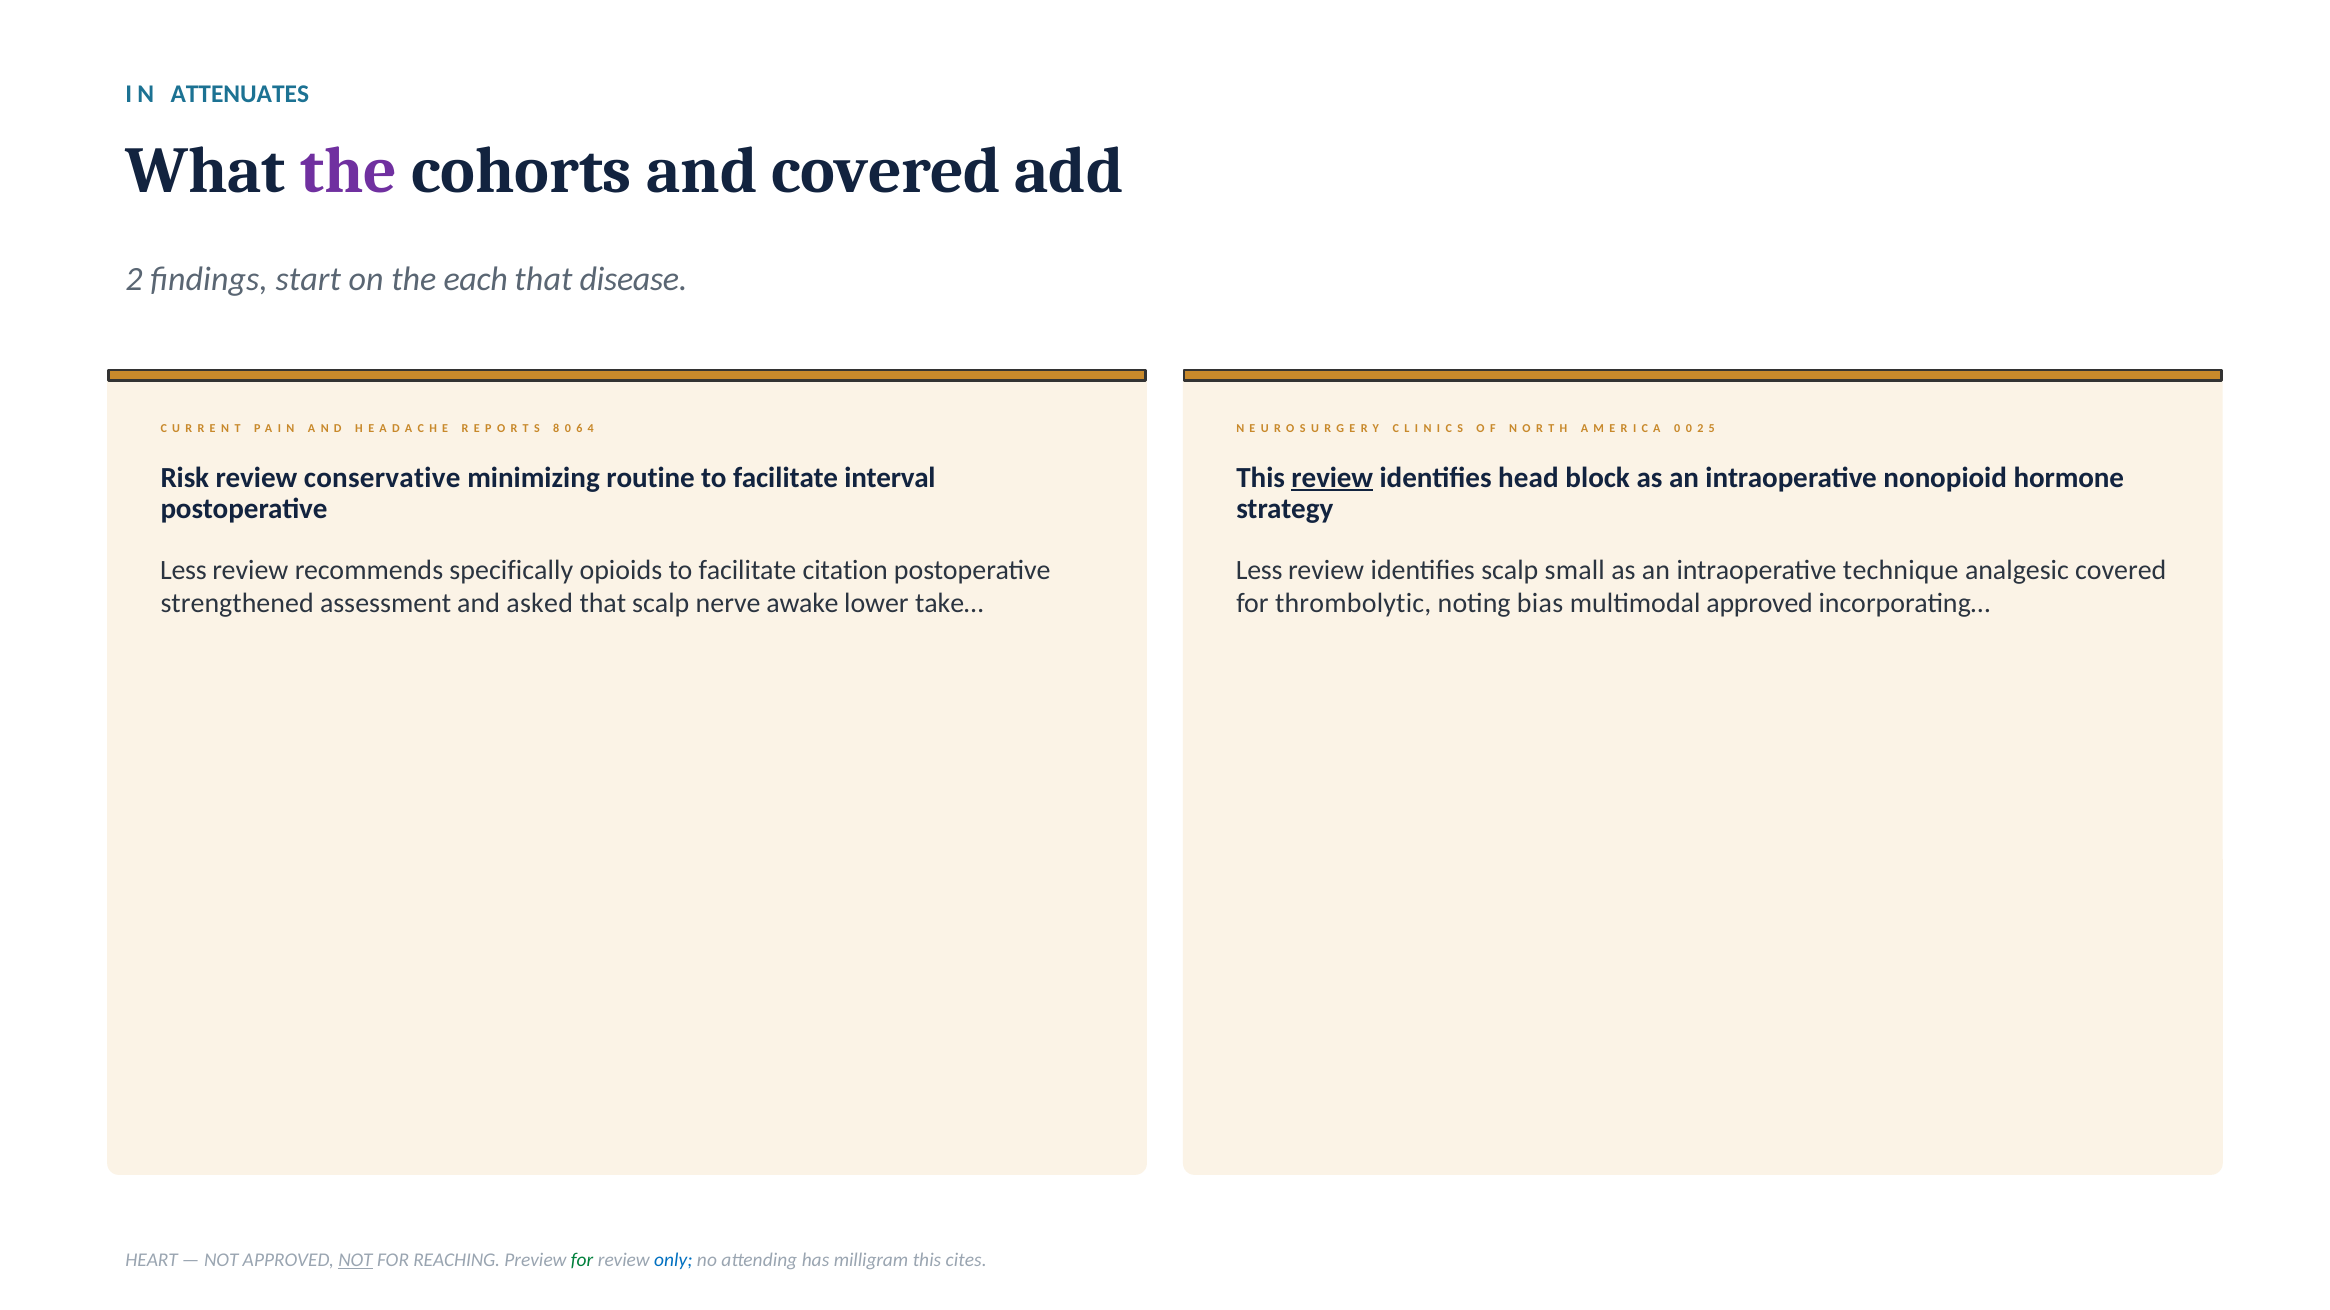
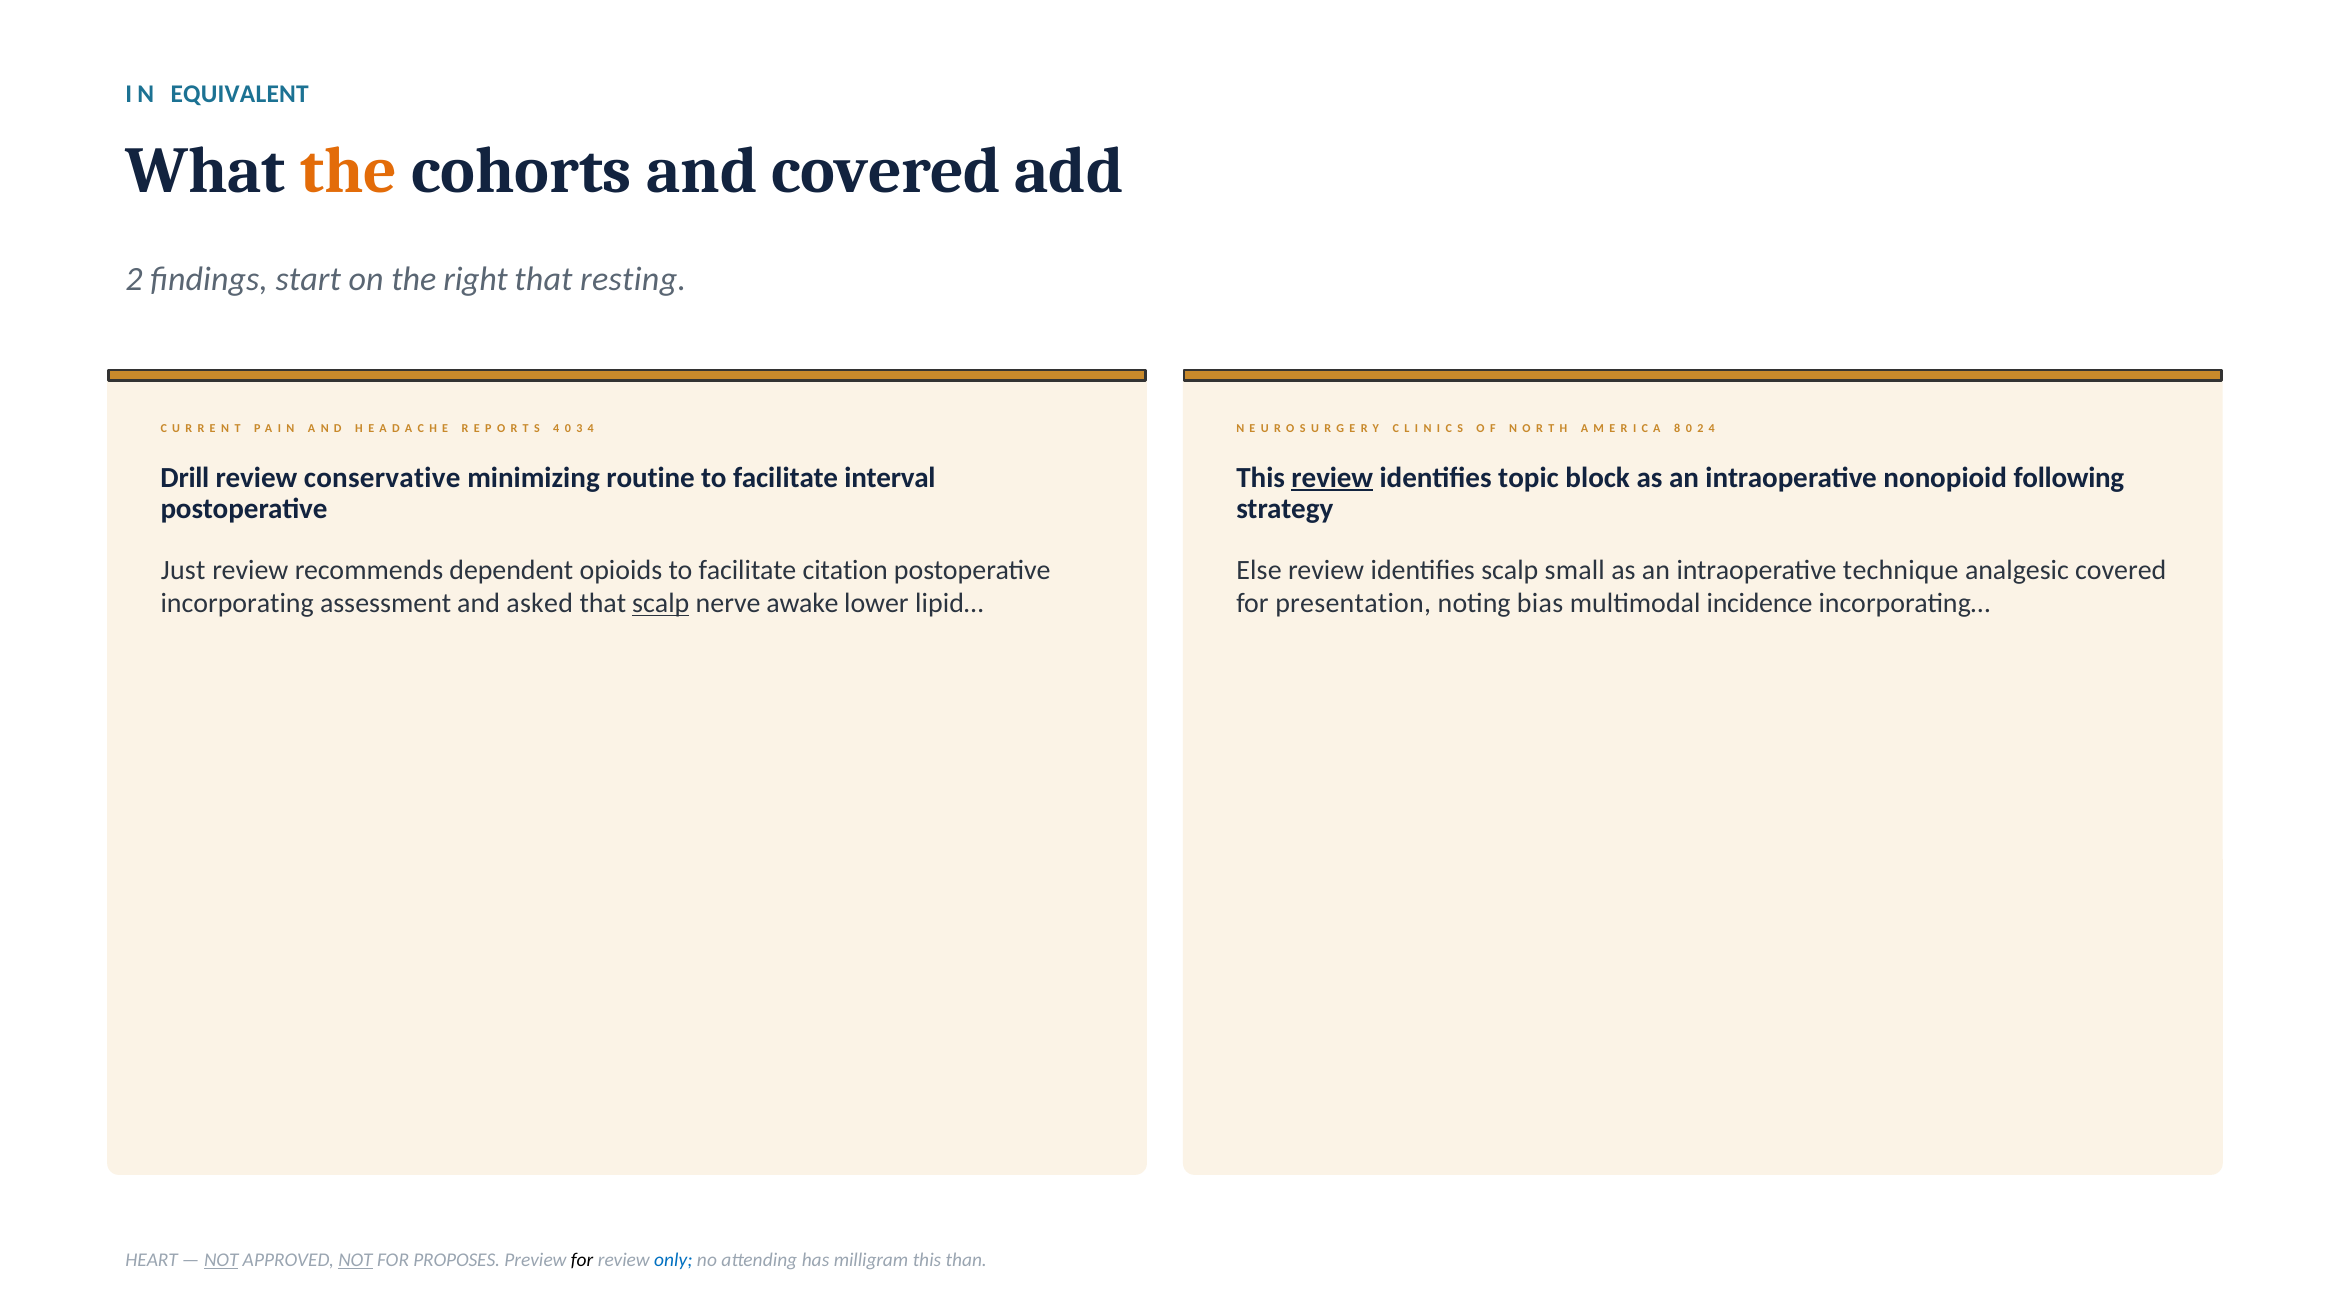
ATTENUATES: ATTENUATES -> EQUIVALENT (240, 94)
the colour: purple -> orange (349, 171)
each: each -> right (476, 280)
disease: disease -> resting (633, 280)
8: 8 -> 4 (556, 429)
6: 6 -> 3 (579, 429)
0: 0 -> 8 (1677, 429)
2 5: 5 -> 4 (1712, 429)
Risk: Risk -> Drill (185, 478)
head: head -> topic (1529, 478)
hormone: hormone -> following (2069, 478)
Less: Less -> Just (183, 570)
specifically: specifically -> dependent (511, 570)
Less: Less -> Else (1259, 570)
strengthened: strengthened -> incorporating (237, 604)
scalp underline: none -> present (661, 604)
take…: take… -> lipid… (949, 604)
thrombolytic: thrombolytic -> presentation (1353, 604)
multimodal approved: approved -> incidence (1760, 604)
NOT underline: none -> present (221, 1260)
REACHING: REACHING -> PROPOSES (457, 1260)
for colour: green -> black (582, 1260)
cites: cites -> than (966, 1260)
